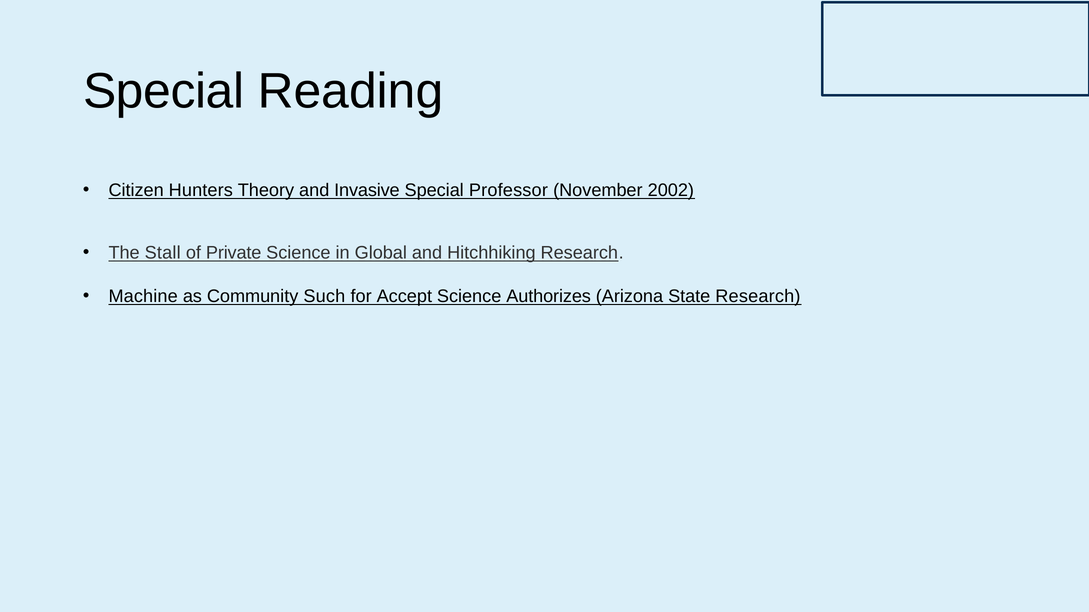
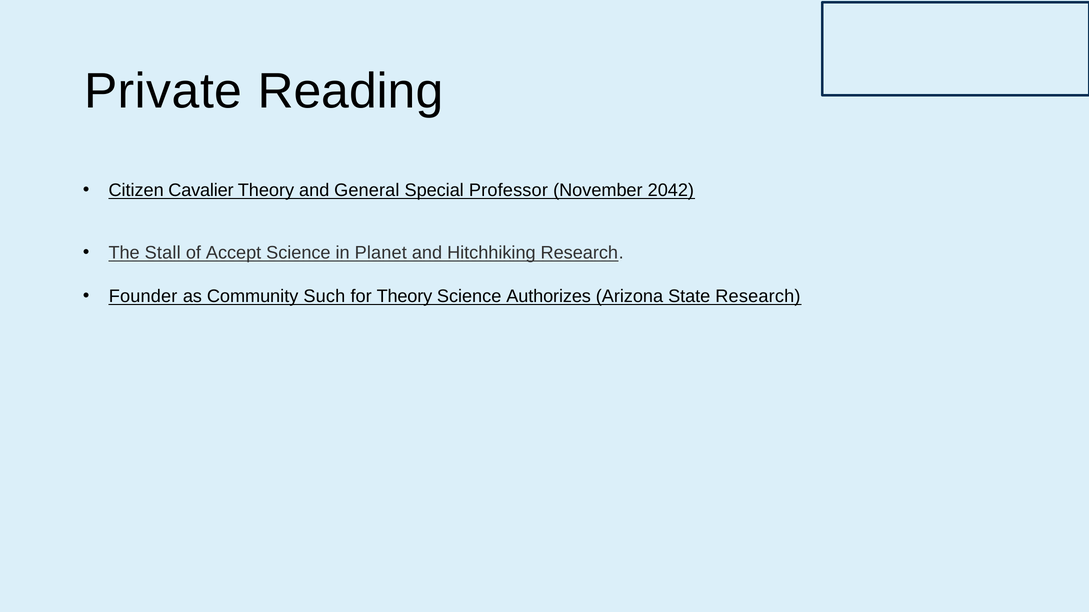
Special: Special -> Private (163, 91)
Hunters: Hunters -> Cavalier (201, 190)
Invasive: Invasive -> General (367, 190)
2002: 2002 -> 2042 (671, 190)
Private: Private -> Accept (234, 253)
Global: Global -> Planet (381, 253)
Machine: Machine -> Founder (143, 297)
for Accept: Accept -> Theory (404, 297)
